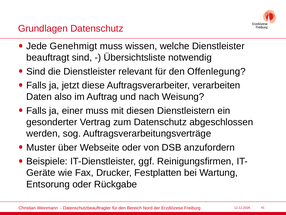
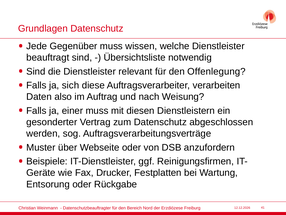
Genehmigt: Genehmigt -> Gegenüber (74, 46)
jetzt: jetzt -> sich (71, 85)
